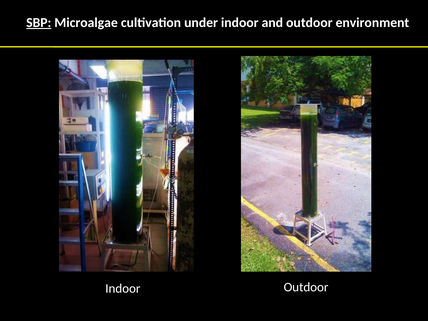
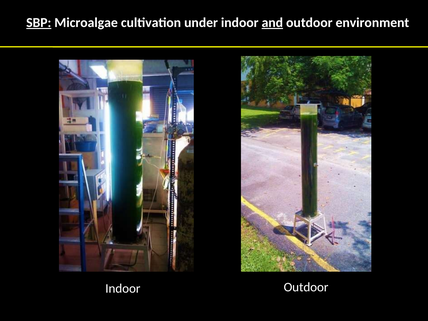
and underline: none -> present (272, 23)
